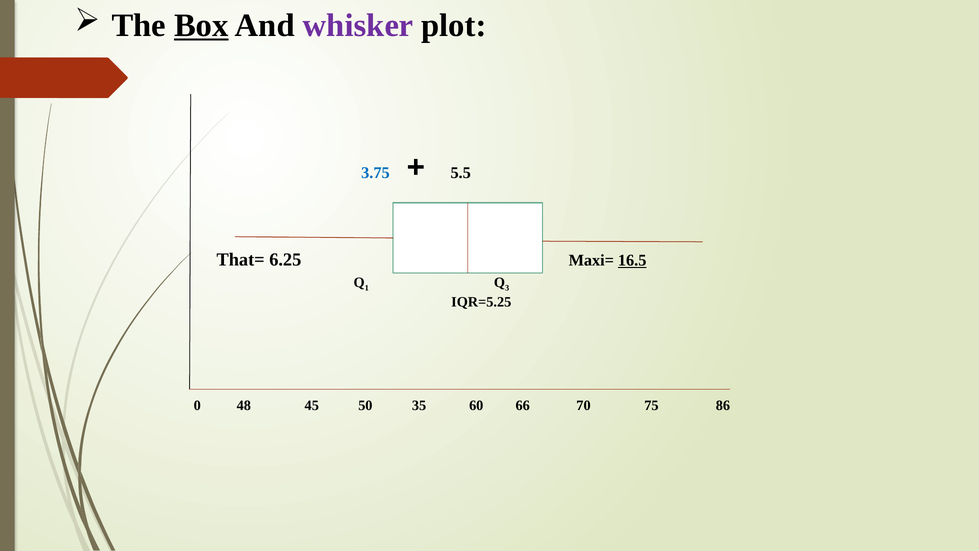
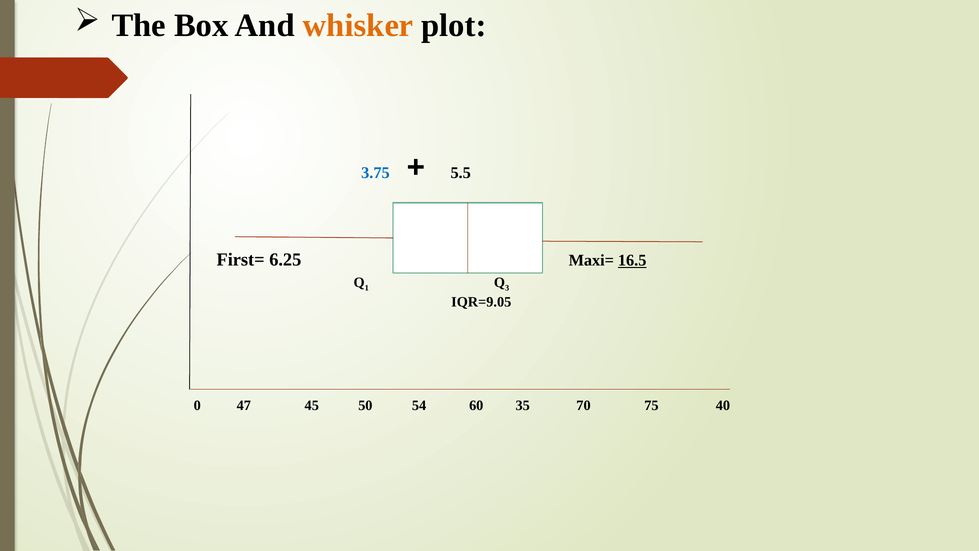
Box underline: present -> none (201, 26)
whisker colour: purple -> orange (358, 26)
That=: That= -> First= (241, 260)
IQR=5.25: IQR=5.25 -> IQR=9.05 (481, 302)
48: 48 -> 47 (244, 405)
35: 35 -> 54 (419, 405)
66: 66 -> 35 (523, 405)
86: 86 -> 40 (723, 405)
